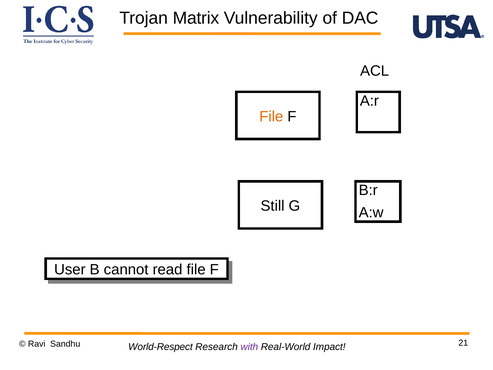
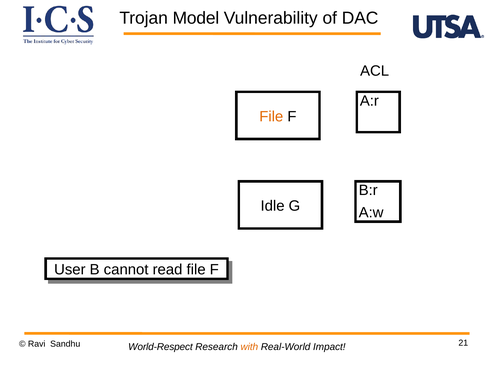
Matrix: Matrix -> Model (196, 18)
Still: Still -> Idle (273, 206)
with colour: purple -> orange (249, 346)
